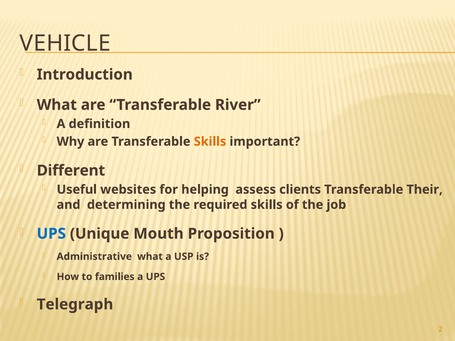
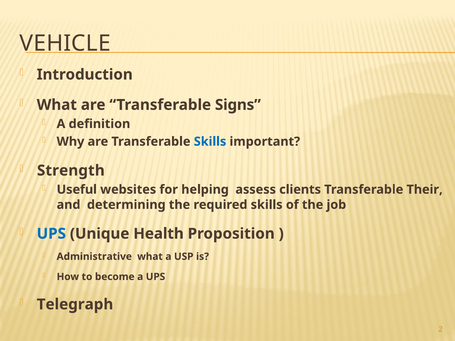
River: River -> Signs (238, 105)
Skills colour: orange -> blue (210, 142)
Different: Different -> Strength (71, 171)
Mouth: Mouth -> Health (159, 234)
families: families -> become (115, 277)
